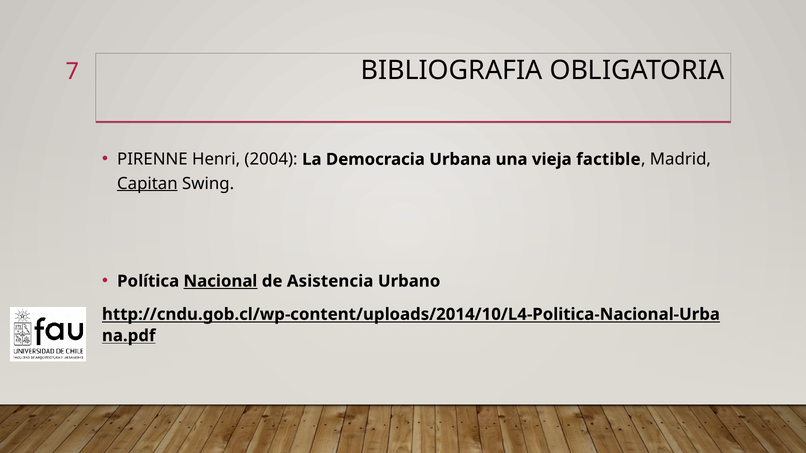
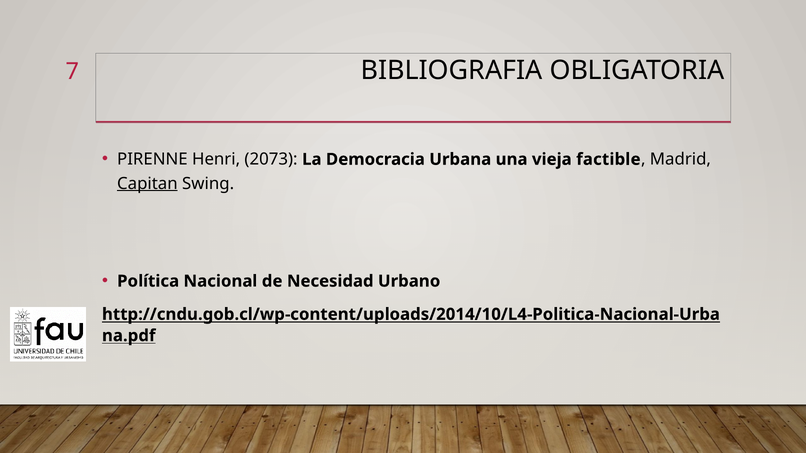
2004: 2004 -> 2073 (271, 159)
Nacional underline: present -> none (220, 281)
Asistencia: Asistencia -> Necesidad (330, 281)
